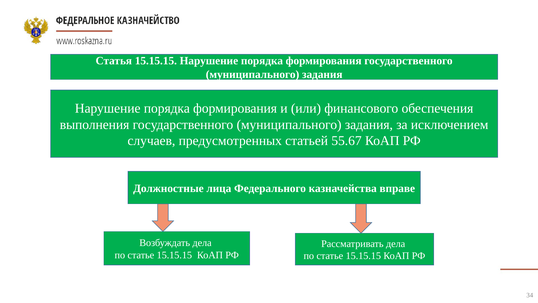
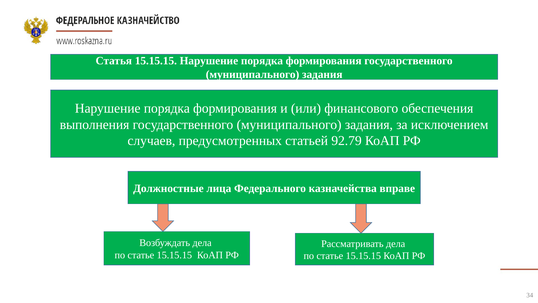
55.67: 55.67 -> 92.79 (347, 141)
